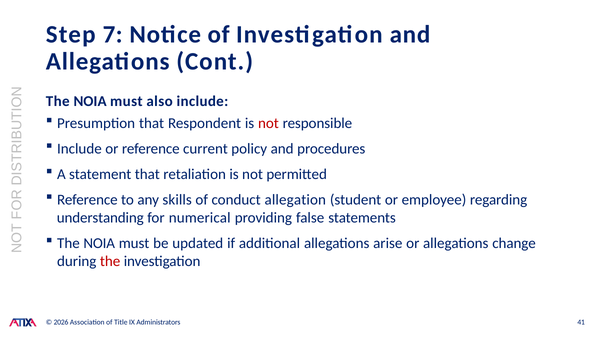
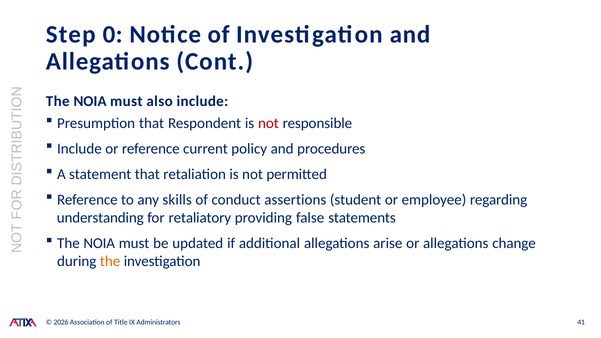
7: 7 -> 0 (113, 35)
allegation: allegation -> assertions (295, 200)
numerical: numerical -> retaliatory (200, 218)
the colour: red -> orange (110, 261)
